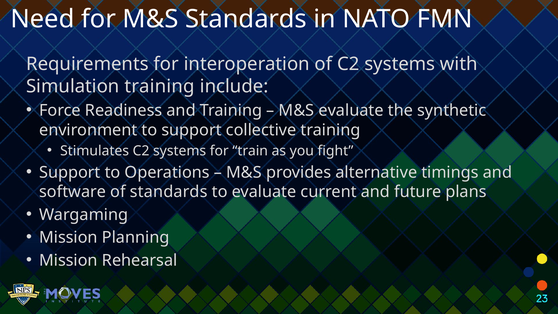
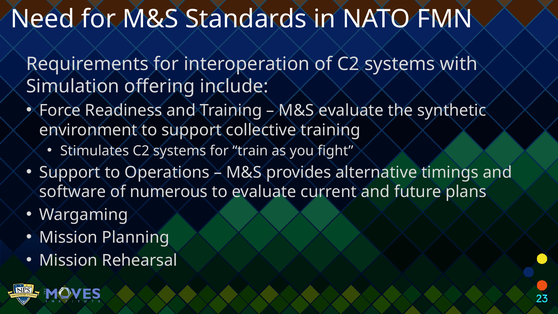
Simulation training: training -> offering (160, 86)
of standards: standards -> numerous (169, 192)
